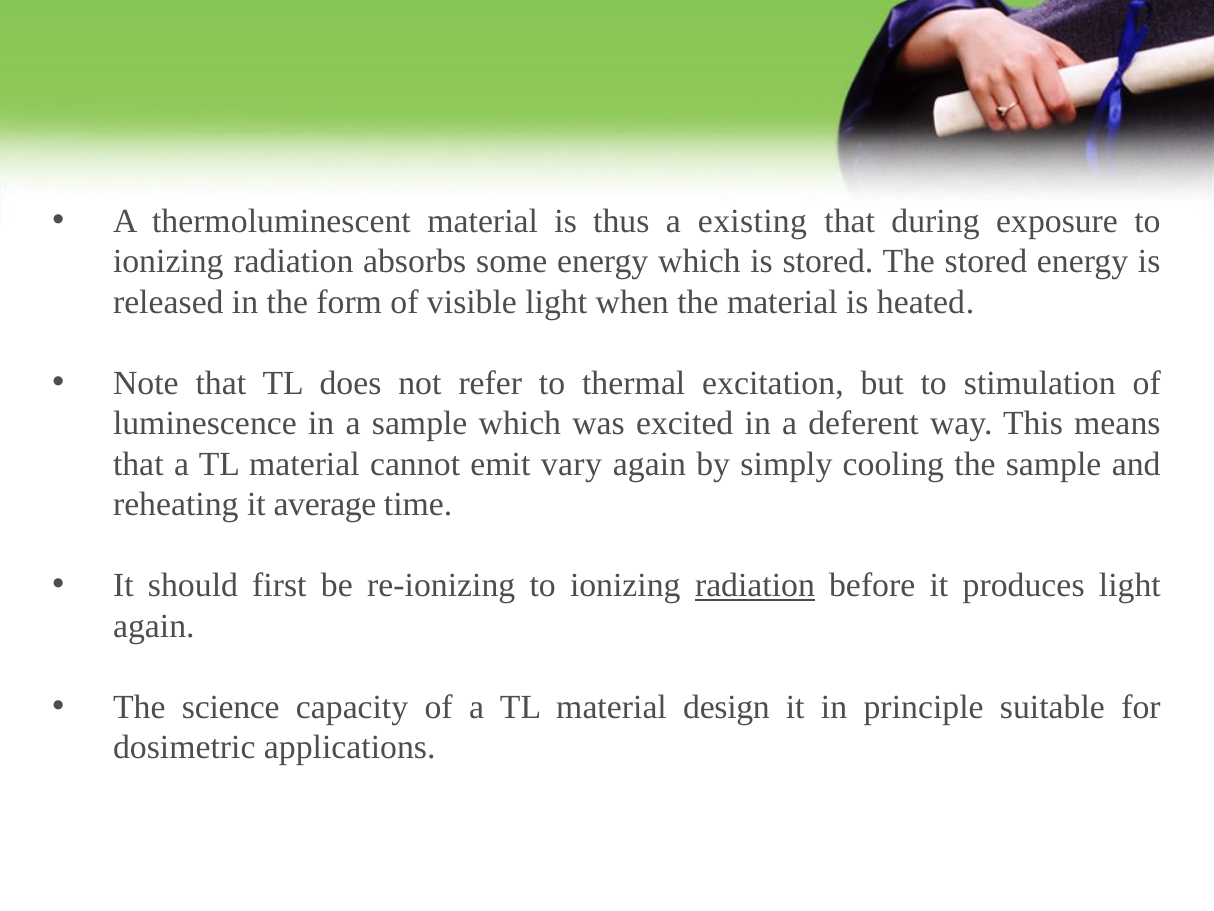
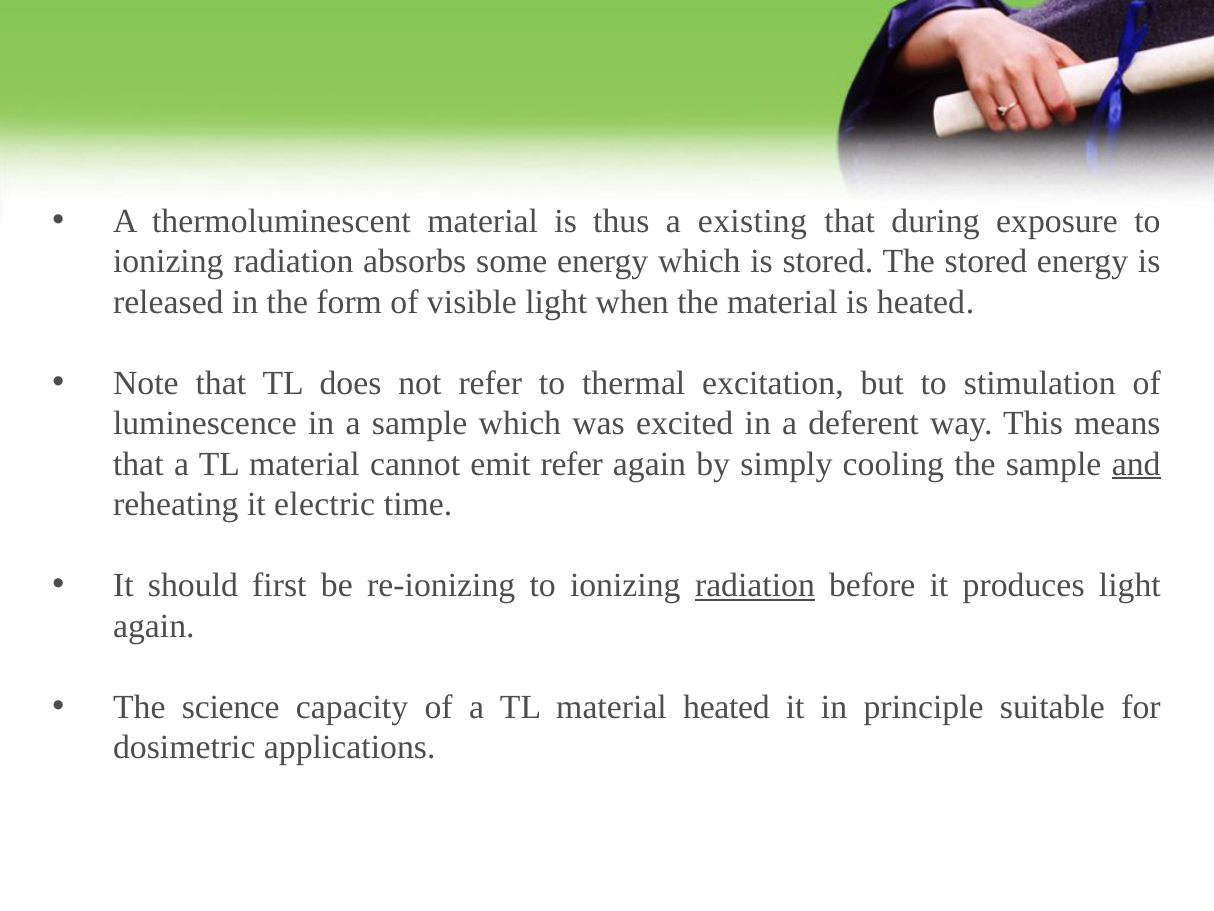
emit vary: vary -> refer (572, 464)
and underline: none -> present (1136, 464)
average: average -> electric (325, 504)
material design: design -> heated (726, 707)
